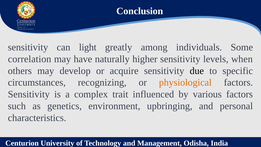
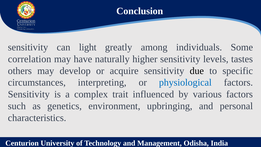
when: when -> tastes (242, 59)
recognizing: recognizing -> interpreting (102, 82)
physiological colour: orange -> blue (185, 82)
